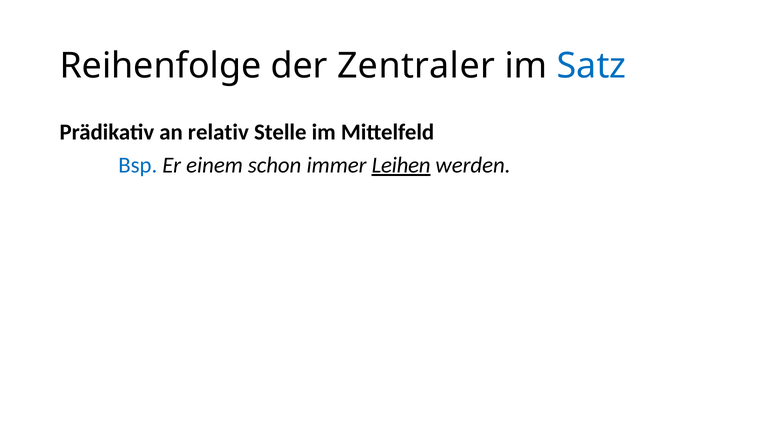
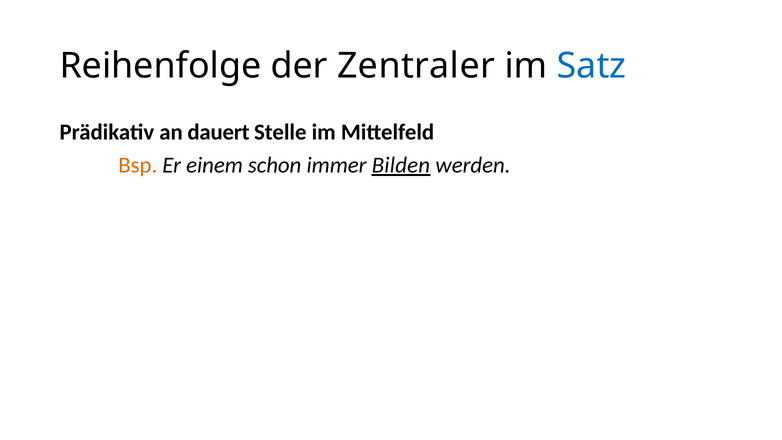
relativ: relativ -> dauert (219, 132)
Bsp colour: blue -> orange (138, 165)
Leihen: Leihen -> Bilden (401, 165)
